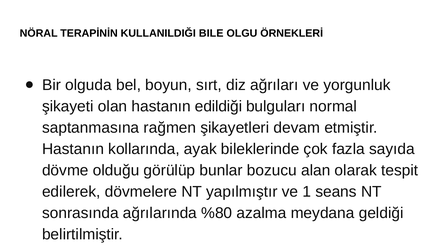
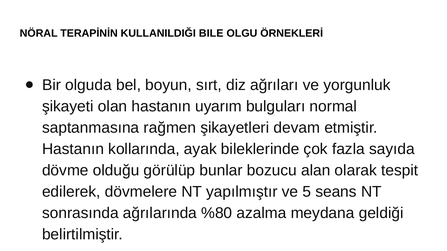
edildiği: edildiği -> uyarım (219, 106)
1: 1 -> 5 (307, 192)
